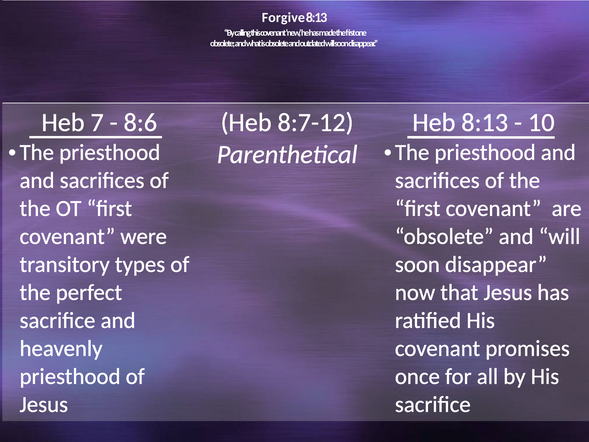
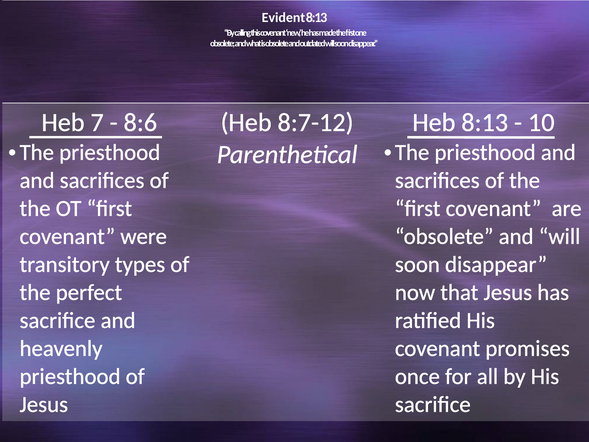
Forgive: Forgive -> Evident (283, 17)
